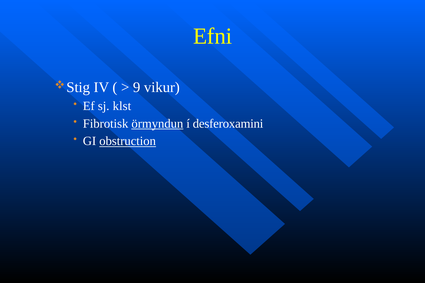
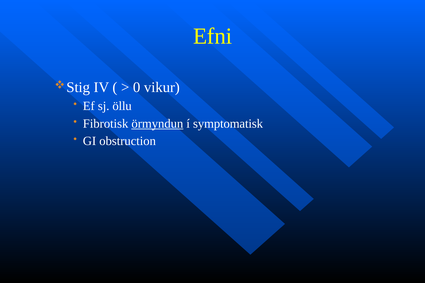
9: 9 -> 0 (137, 87)
klst: klst -> öllu (122, 106)
desferoxamini: desferoxamini -> symptomatisk (228, 124)
obstruction underline: present -> none (128, 141)
